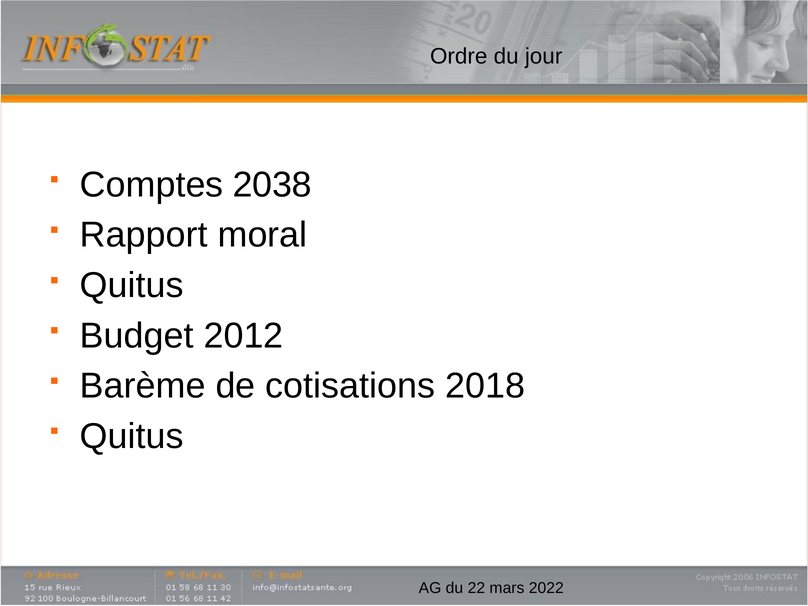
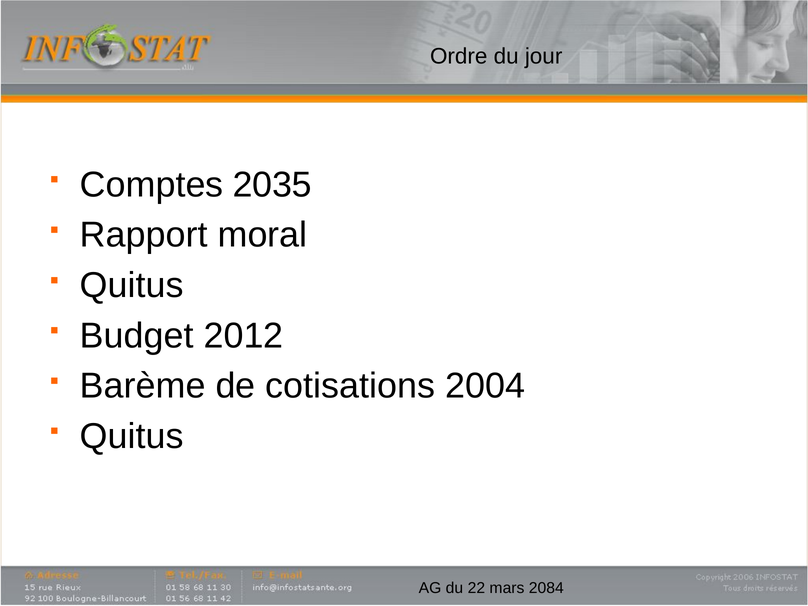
2038: 2038 -> 2035 (272, 185)
2018: 2018 -> 2004 (485, 386)
2022: 2022 -> 2084 (546, 588)
